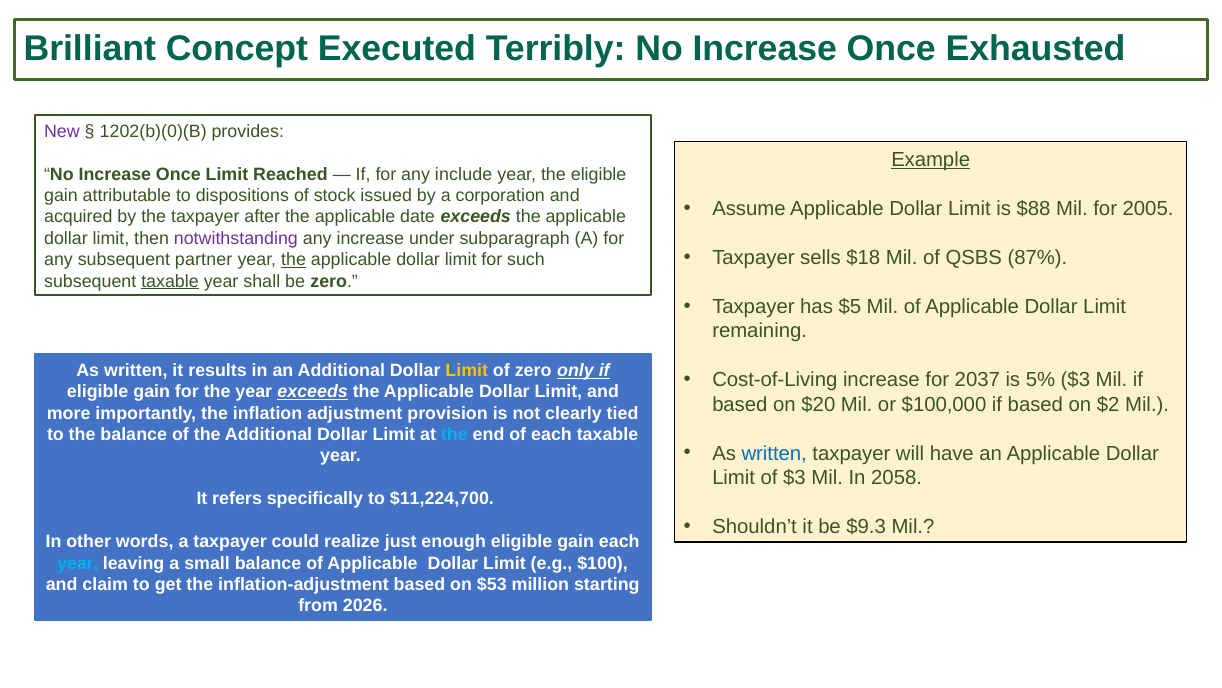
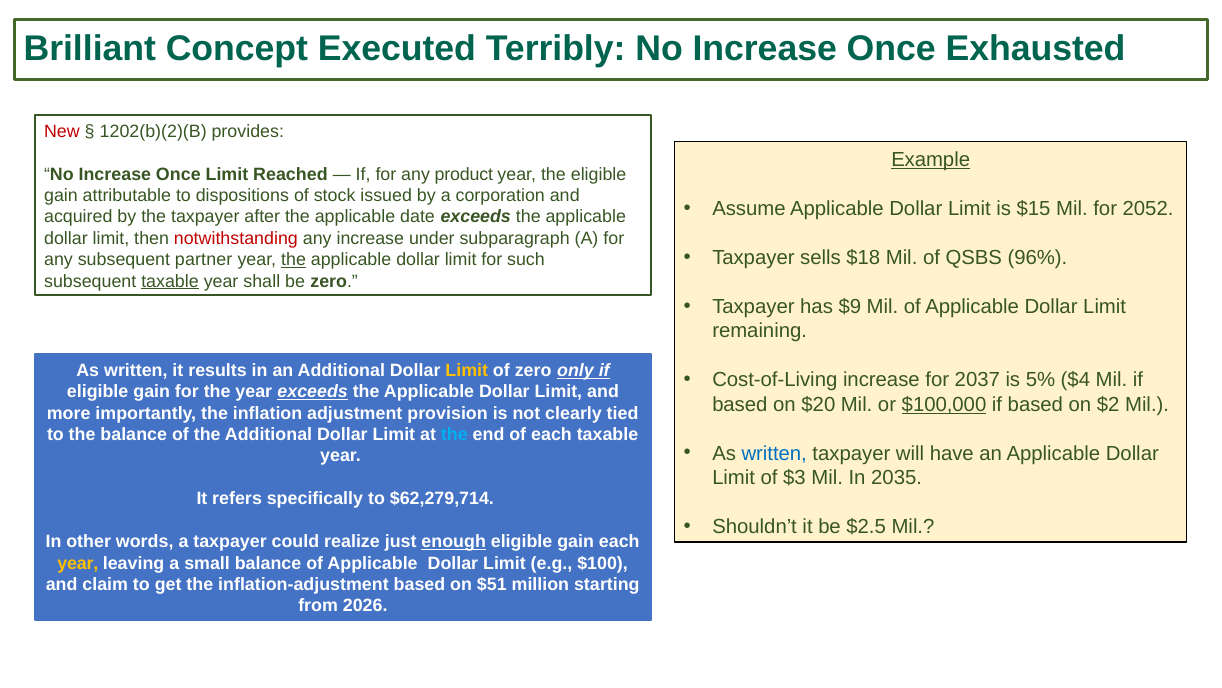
New colour: purple -> red (62, 131)
1202(b)(0)(B: 1202(b)(0)(B -> 1202(b)(2)(B (153, 131)
include: include -> product (464, 174)
$88: $88 -> $15 (1034, 209)
2005: 2005 -> 2052 (1148, 209)
notwithstanding colour: purple -> red (236, 238)
87%: 87% -> 96% (1037, 257)
$5: $5 -> $9 (850, 306)
5% $3: $3 -> $4 (1075, 380)
$100,000 underline: none -> present (944, 404)
2058: 2058 -> 2035 (897, 477)
$11,224,700: $11,224,700 -> $62,279,714 (442, 498)
$9.3: $9.3 -> $2.5 (866, 526)
enough underline: none -> present (454, 541)
year colour: light blue -> yellow (78, 563)
$53: $53 -> $51 (492, 584)
